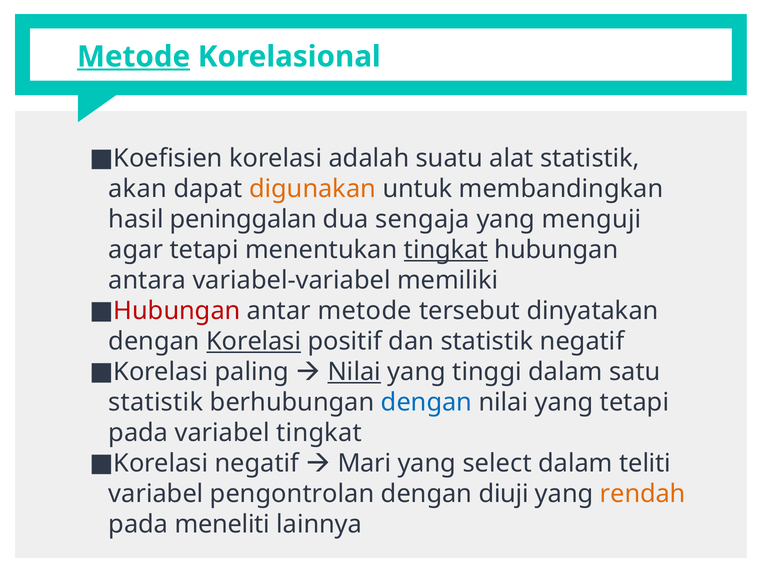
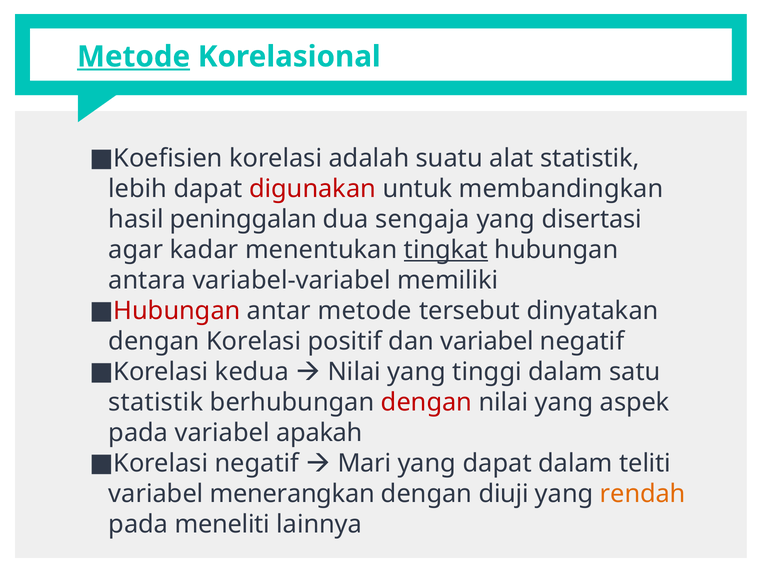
akan: akan -> lebih (138, 188)
digunakan colour: orange -> red (313, 188)
menguji: menguji -> disertasi (592, 219)
agar tetapi: tetapi -> kadar (204, 249)
Korelasi underline: present -> none (254, 341)
dan statistik: statistik -> variabel (487, 341)
paling: paling -> kedua (252, 371)
Nilai underline: present -> none (354, 371)
dengan colour: blue -> red (427, 402)
yang tetapi: tetapi -> aspek (635, 402)
variabel tingkat: tingkat -> apakah (319, 432)
yang select: select -> dapat (497, 463)
pengontrolan: pengontrolan -> menerangkan (292, 493)
